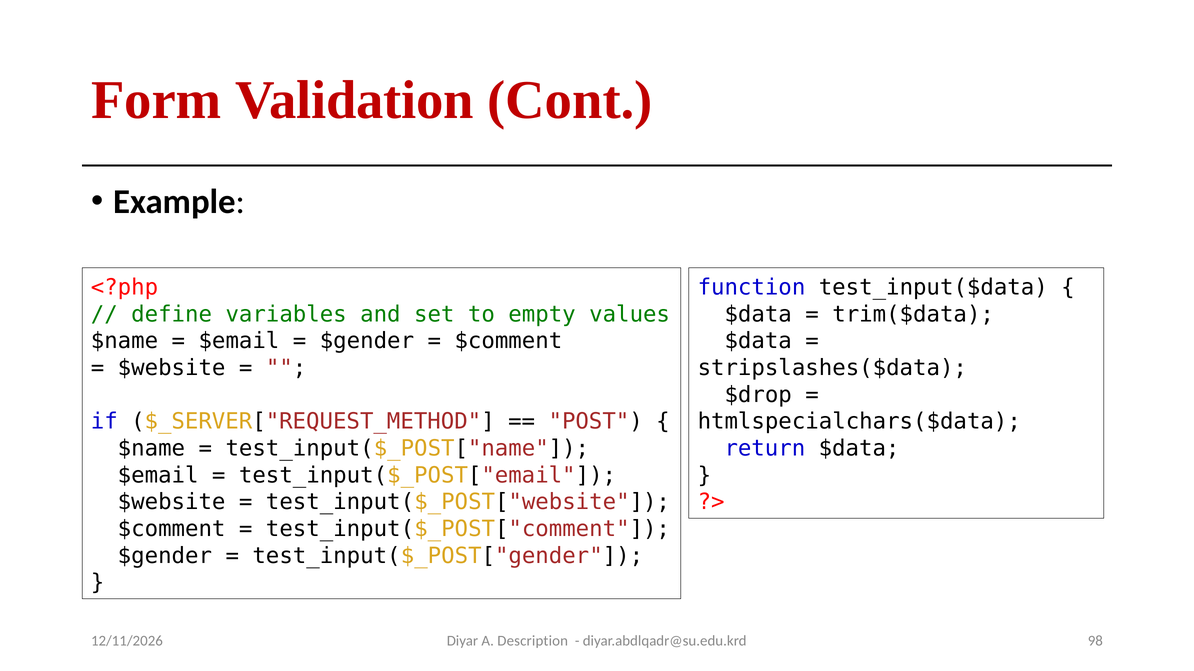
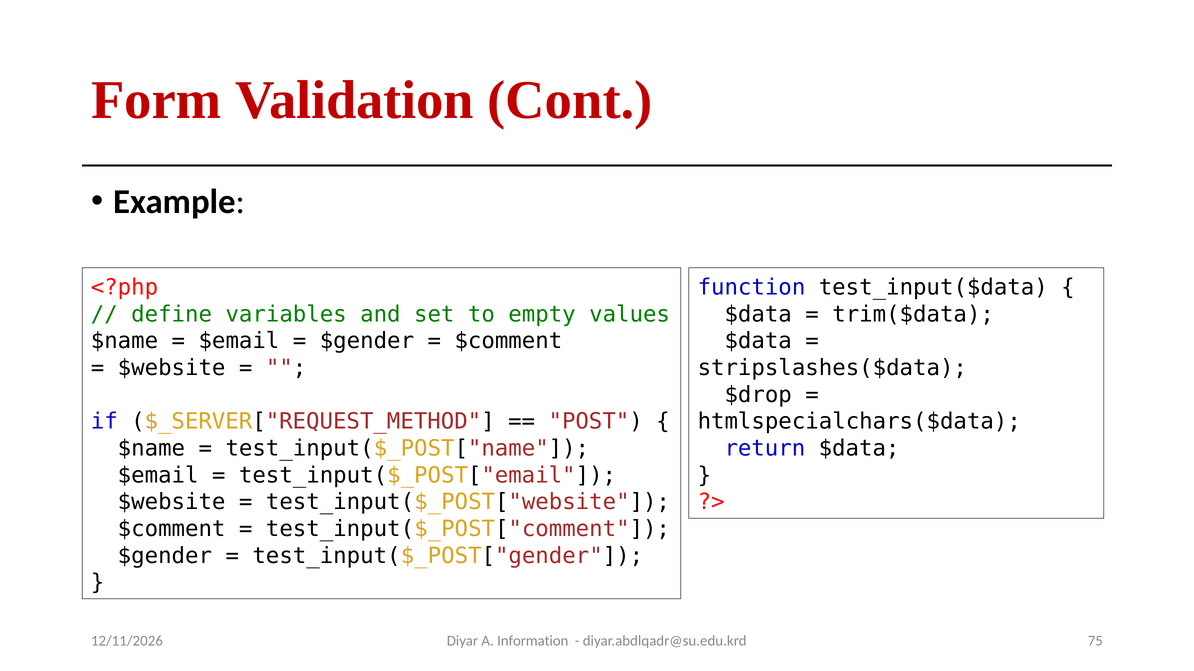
98: 98 -> 75 (1095, 641)
Description: Description -> Information (533, 641)
